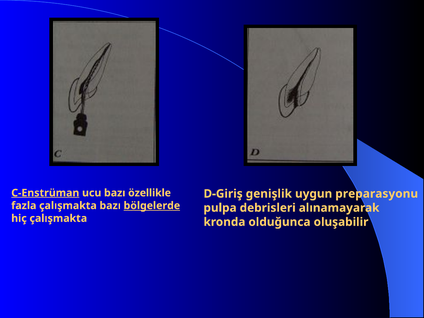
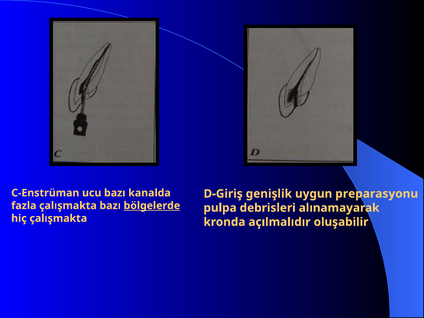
C-Enstrüman underline: present -> none (45, 193)
özellikle: özellikle -> kanalda (149, 193)
olduğunca: olduğunca -> açılmalıdır (279, 222)
